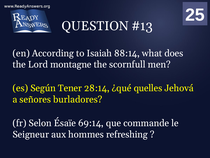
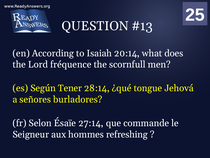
88:14: 88:14 -> 20:14 (127, 53)
montagne: montagne -> fréquence (71, 64)
quelles: quelles -> tongue (148, 88)
69:14: 69:14 -> 27:14 (91, 123)
